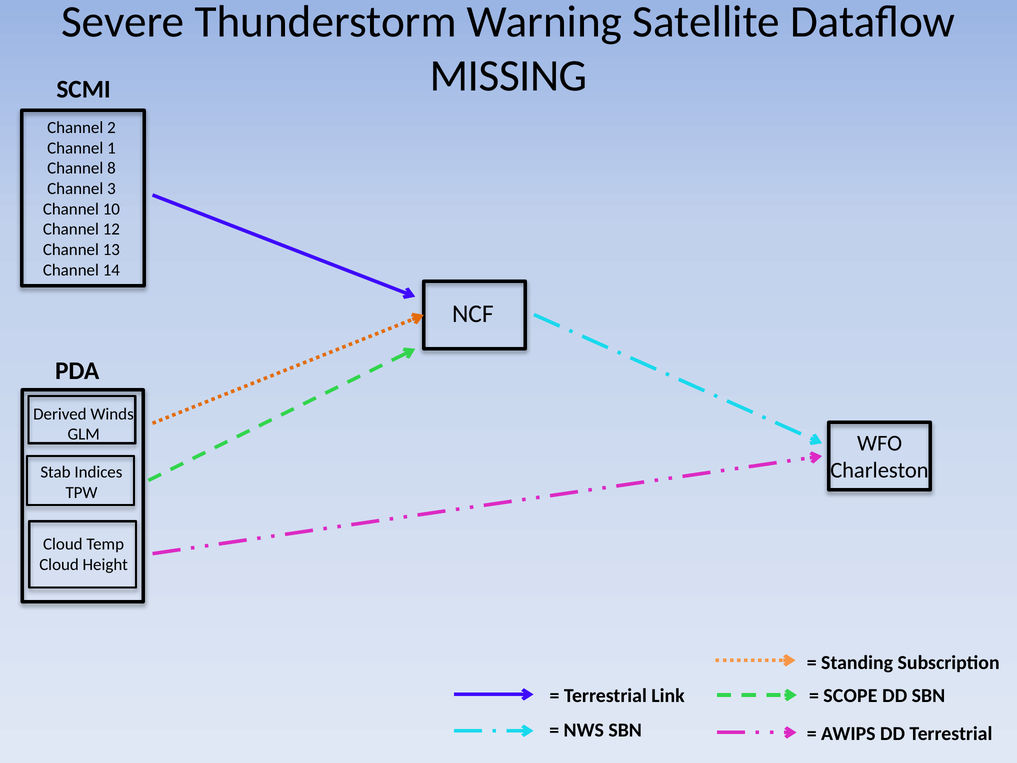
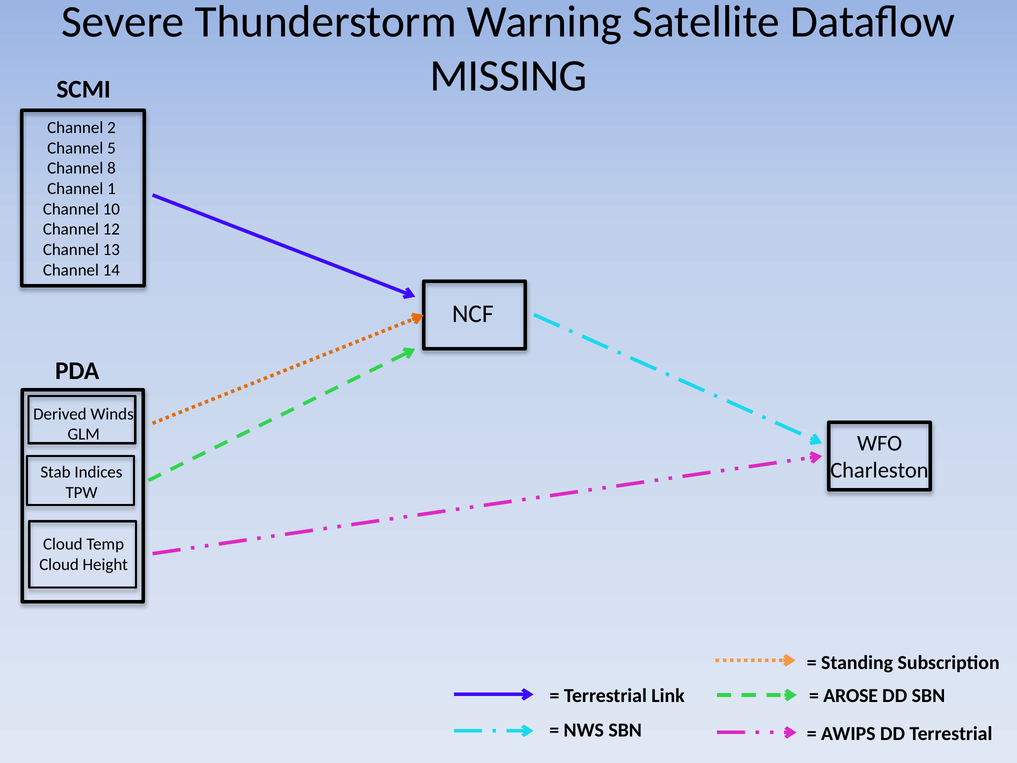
1: 1 -> 5 (111, 148)
3: 3 -> 1 (111, 189)
SCOPE: SCOPE -> AROSE (851, 695)
